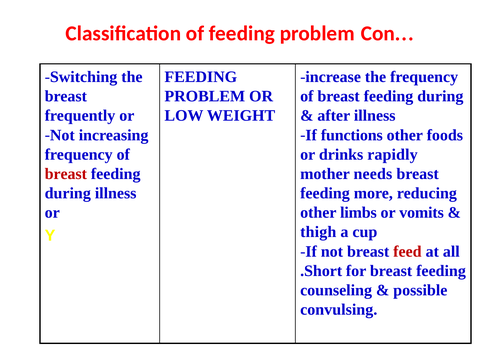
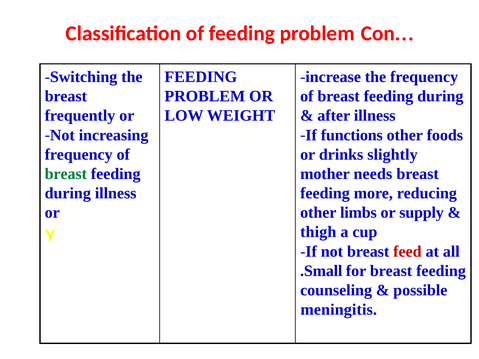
rapidly: rapidly -> slightly (392, 155)
breast colour: red -> green (66, 174)
vomits: vomits -> supply (422, 213)
.Short: .Short -> .Small (321, 271)
convulsing: convulsing -> meningitis (339, 310)
